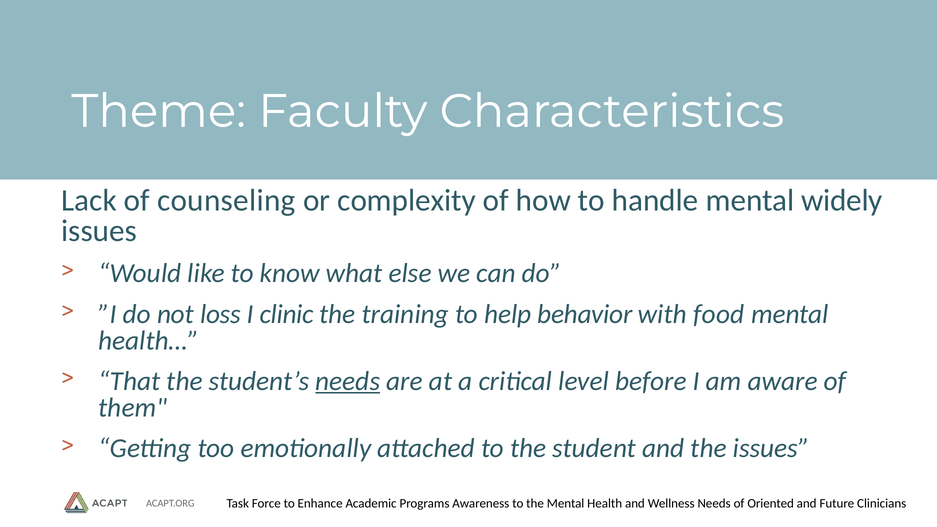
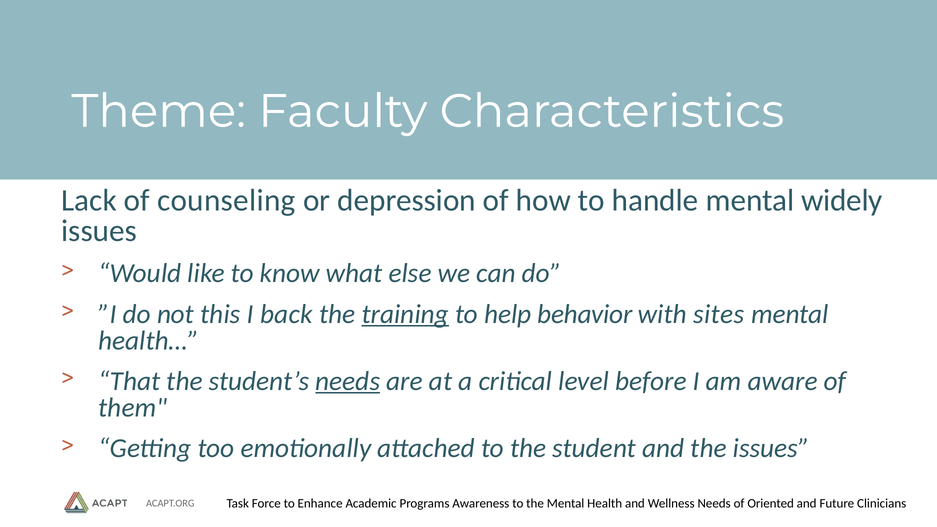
complexity: complexity -> depression (407, 200)
loss: loss -> this (220, 314)
clinic: clinic -> back (286, 314)
training underline: none -> present (405, 314)
food: food -> sites (719, 314)
